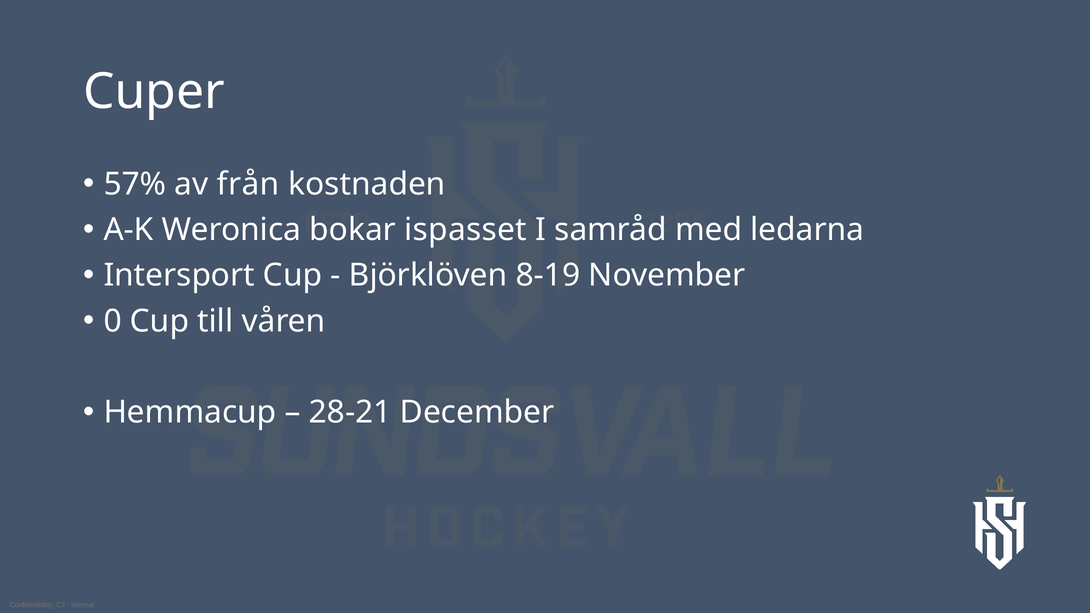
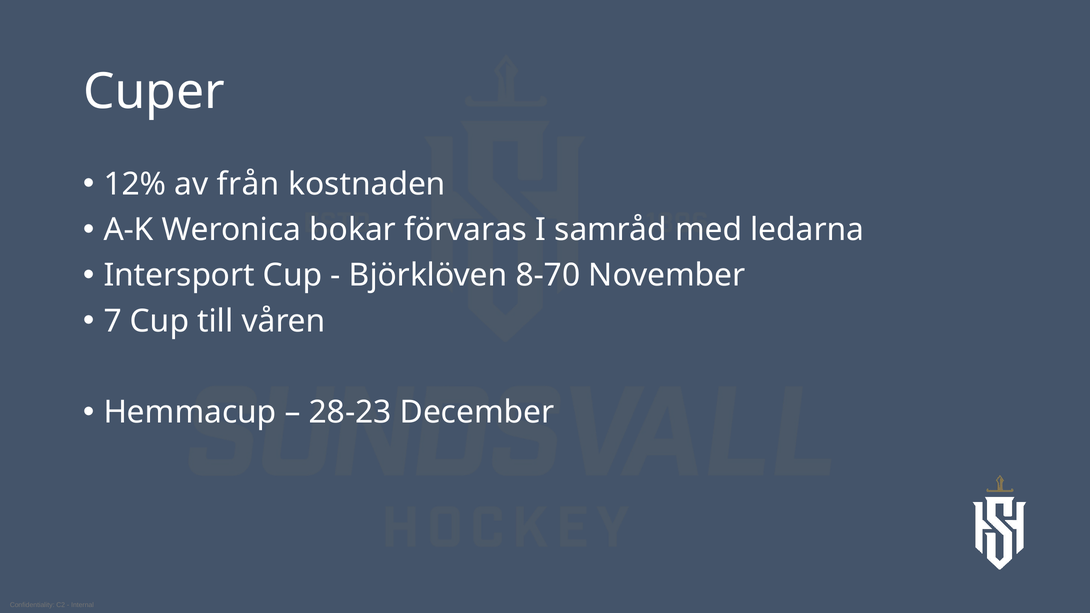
57%: 57% -> 12% (135, 184)
ispasset: ispasset -> förvaras (466, 230)
8-19: 8-19 -> 8-70 (548, 276)
0: 0 -> 7 (113, 321)
28-21: 28-21 -> 28-23 (350, 412)
